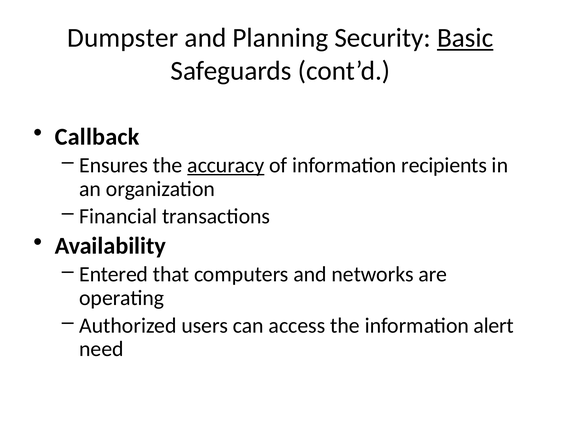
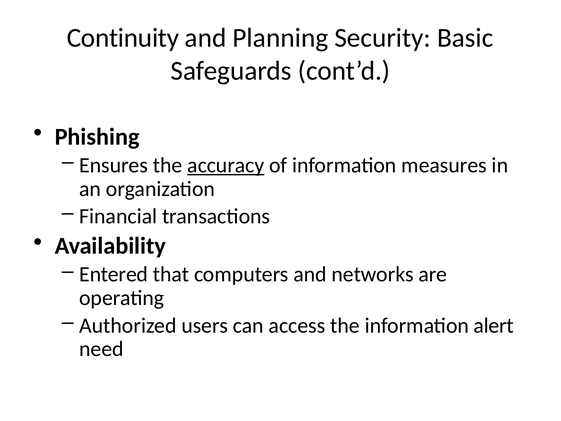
Dumpster: Dumpster -> Continuity (123, 38)
Basic underline: present -> none (465, 38)
Callback: Callback -> Phishing (97, 137)
recipients: recipients -> measures (444, 165)
